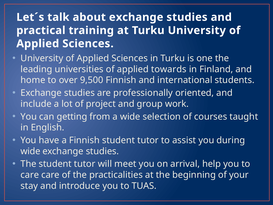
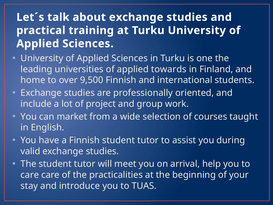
getting: getting -> market (72, 116)
wide: wide -> valid (30, 151)
